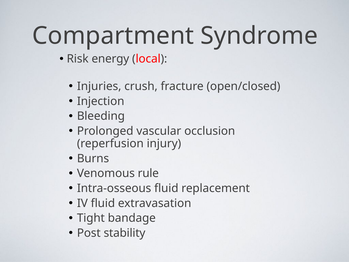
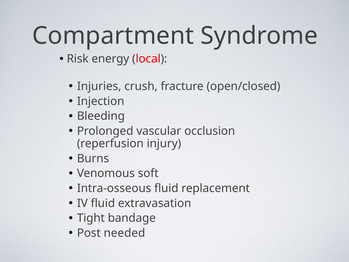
rule: rule -> soft (148, 173)
stability: stability -> needed (124, 233)
